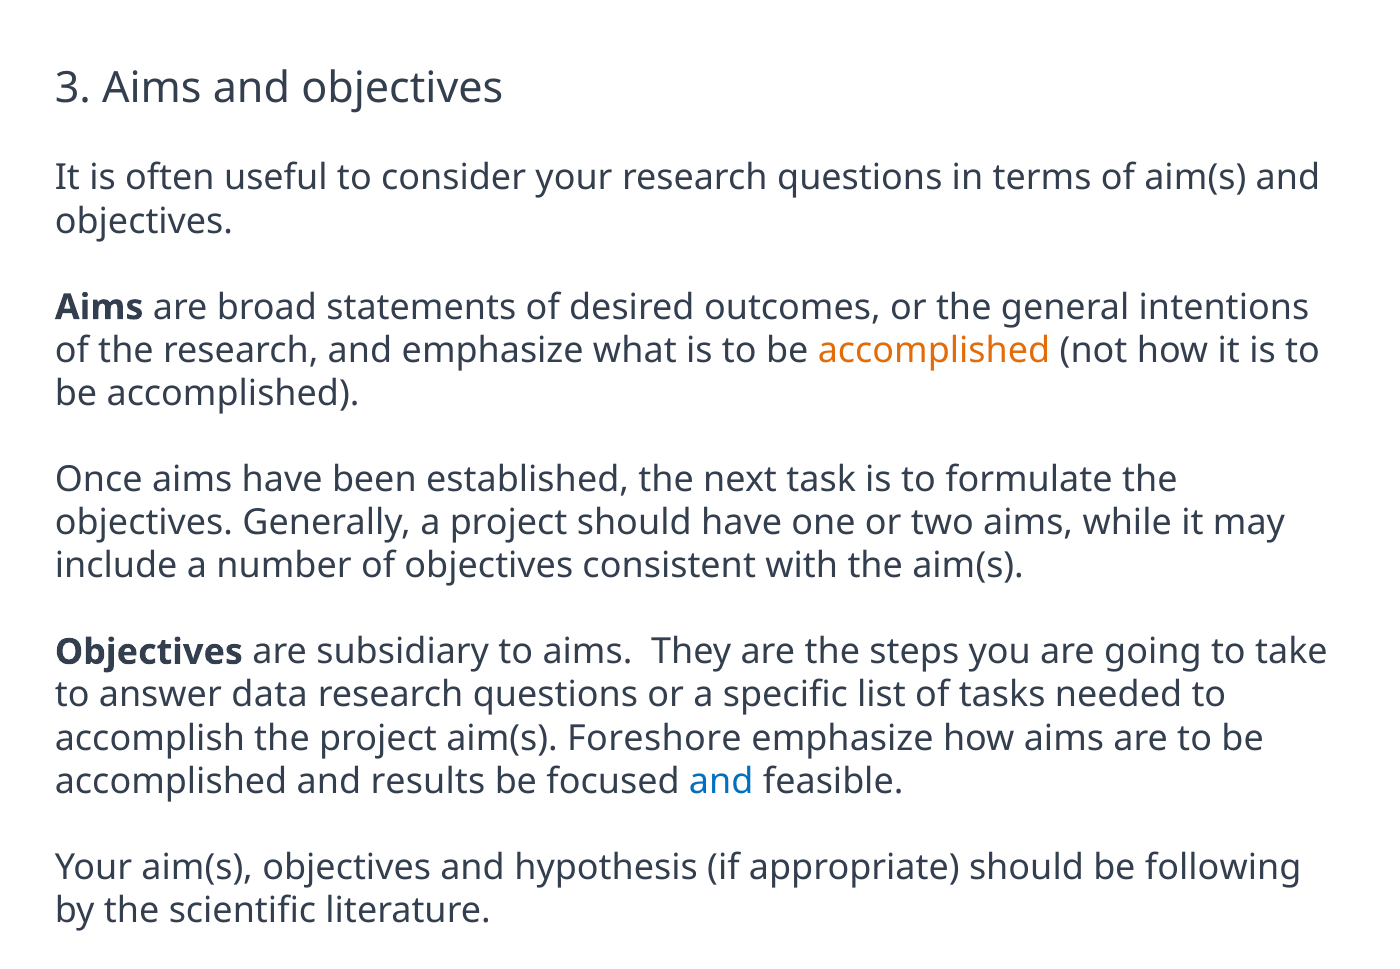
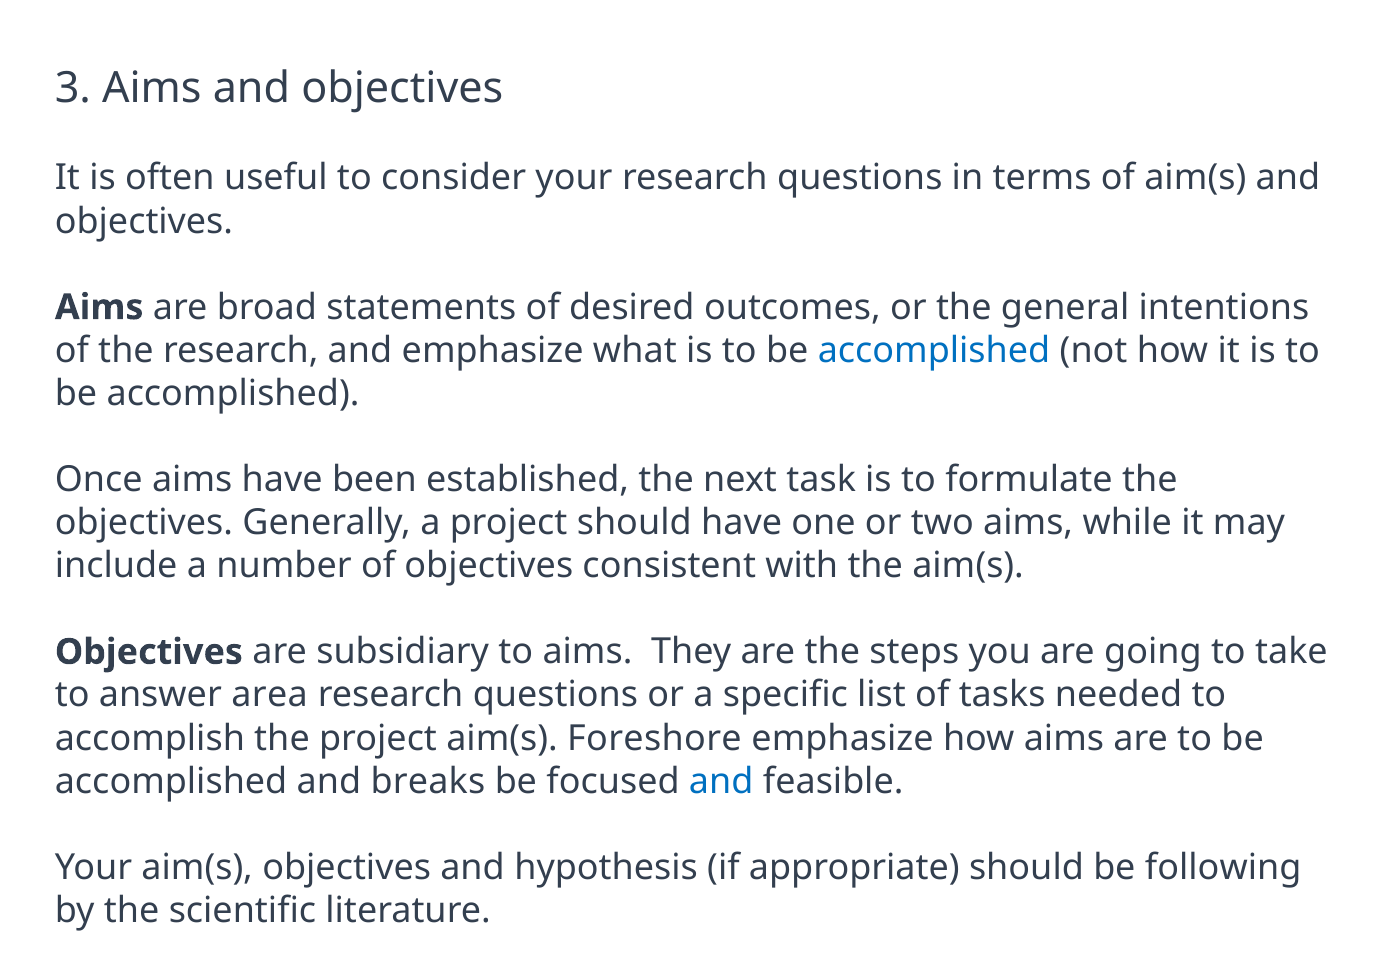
accomplished colour: orange -> blue (934, 350)
data: data -> area (270, 695)
results: results -> breaks (428, 781)
